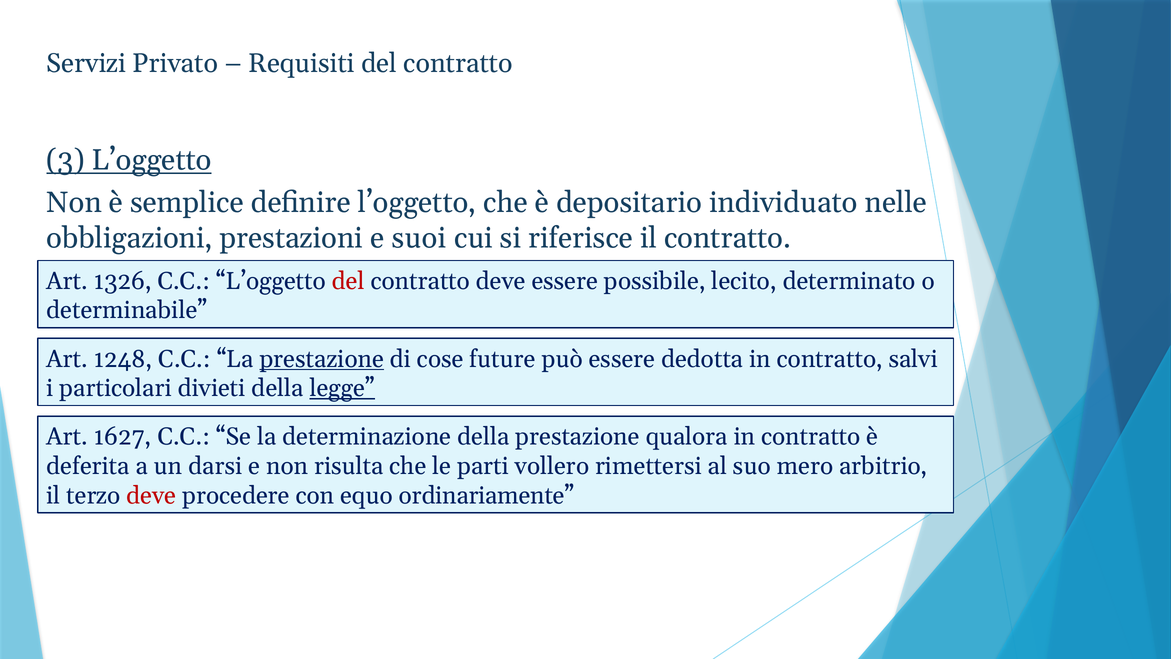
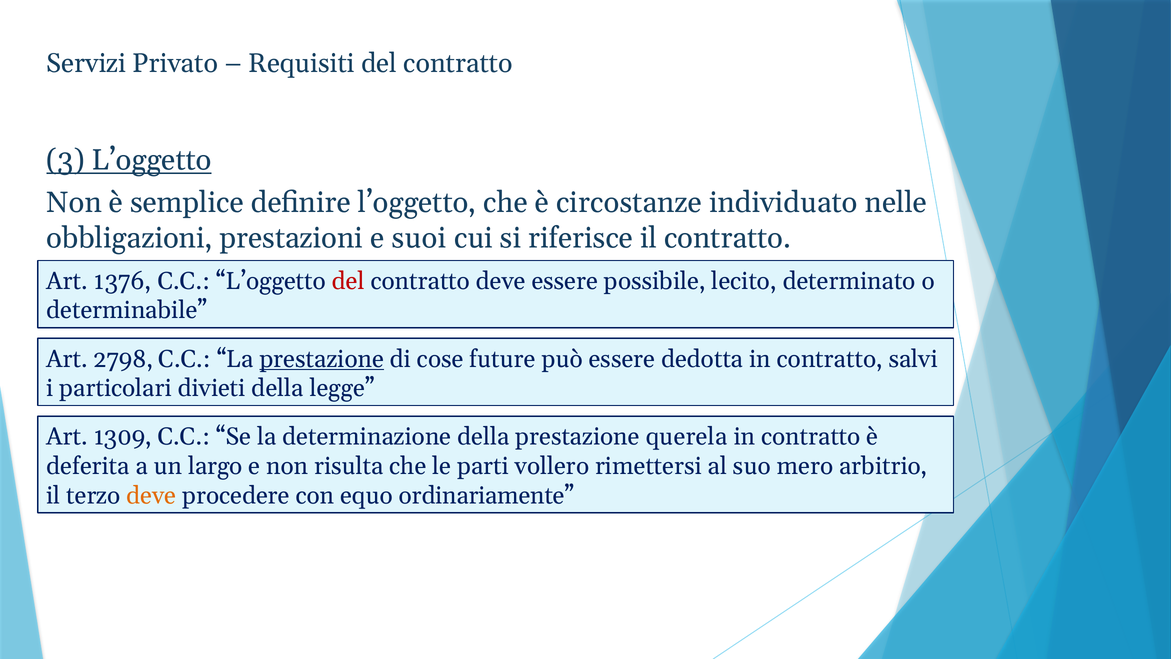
depositario: depositario -> circostanze (629, 203)
1326: 1326 -> 1376 (123, 281)
1248: 1248 -> 2798 (123, 359)
legge underline: present -> none (342, 388)
1627: 1627 -> 1309 (123, 437)
qualora: qualora -> querela (686, 437)
darsi: darsi -> largo (215, 466)
deve colour: red -> orange (151, 495)
